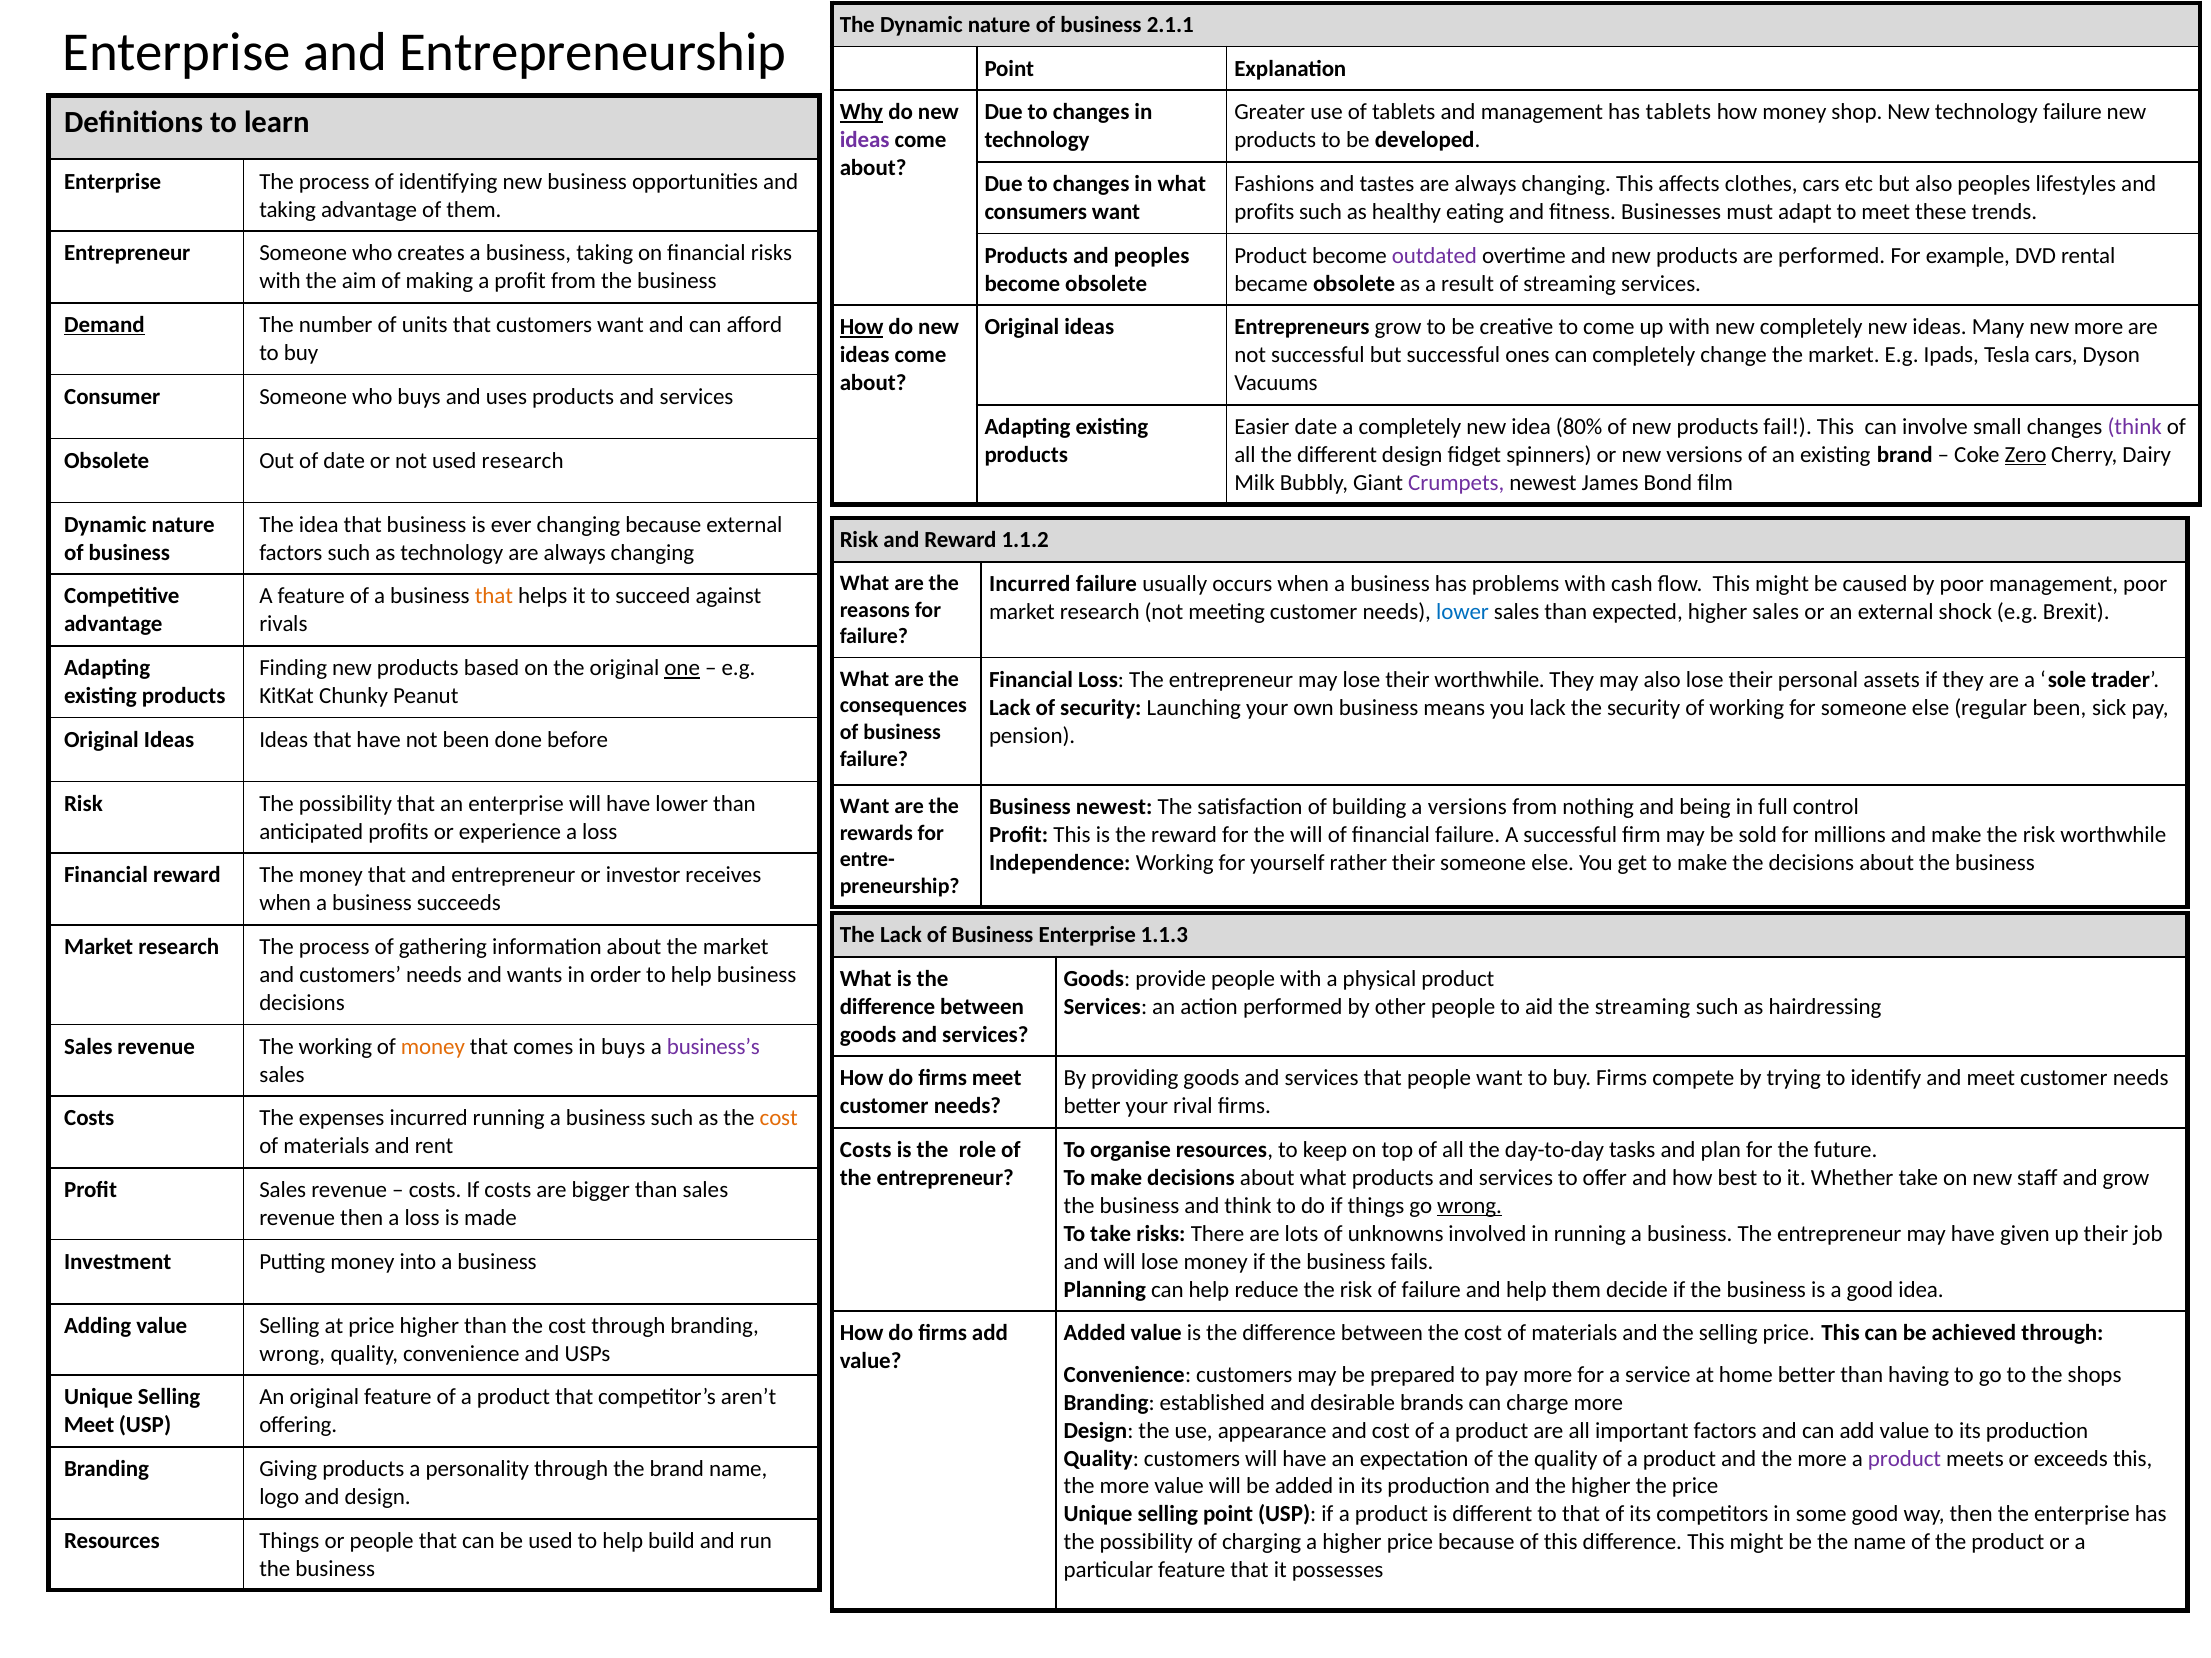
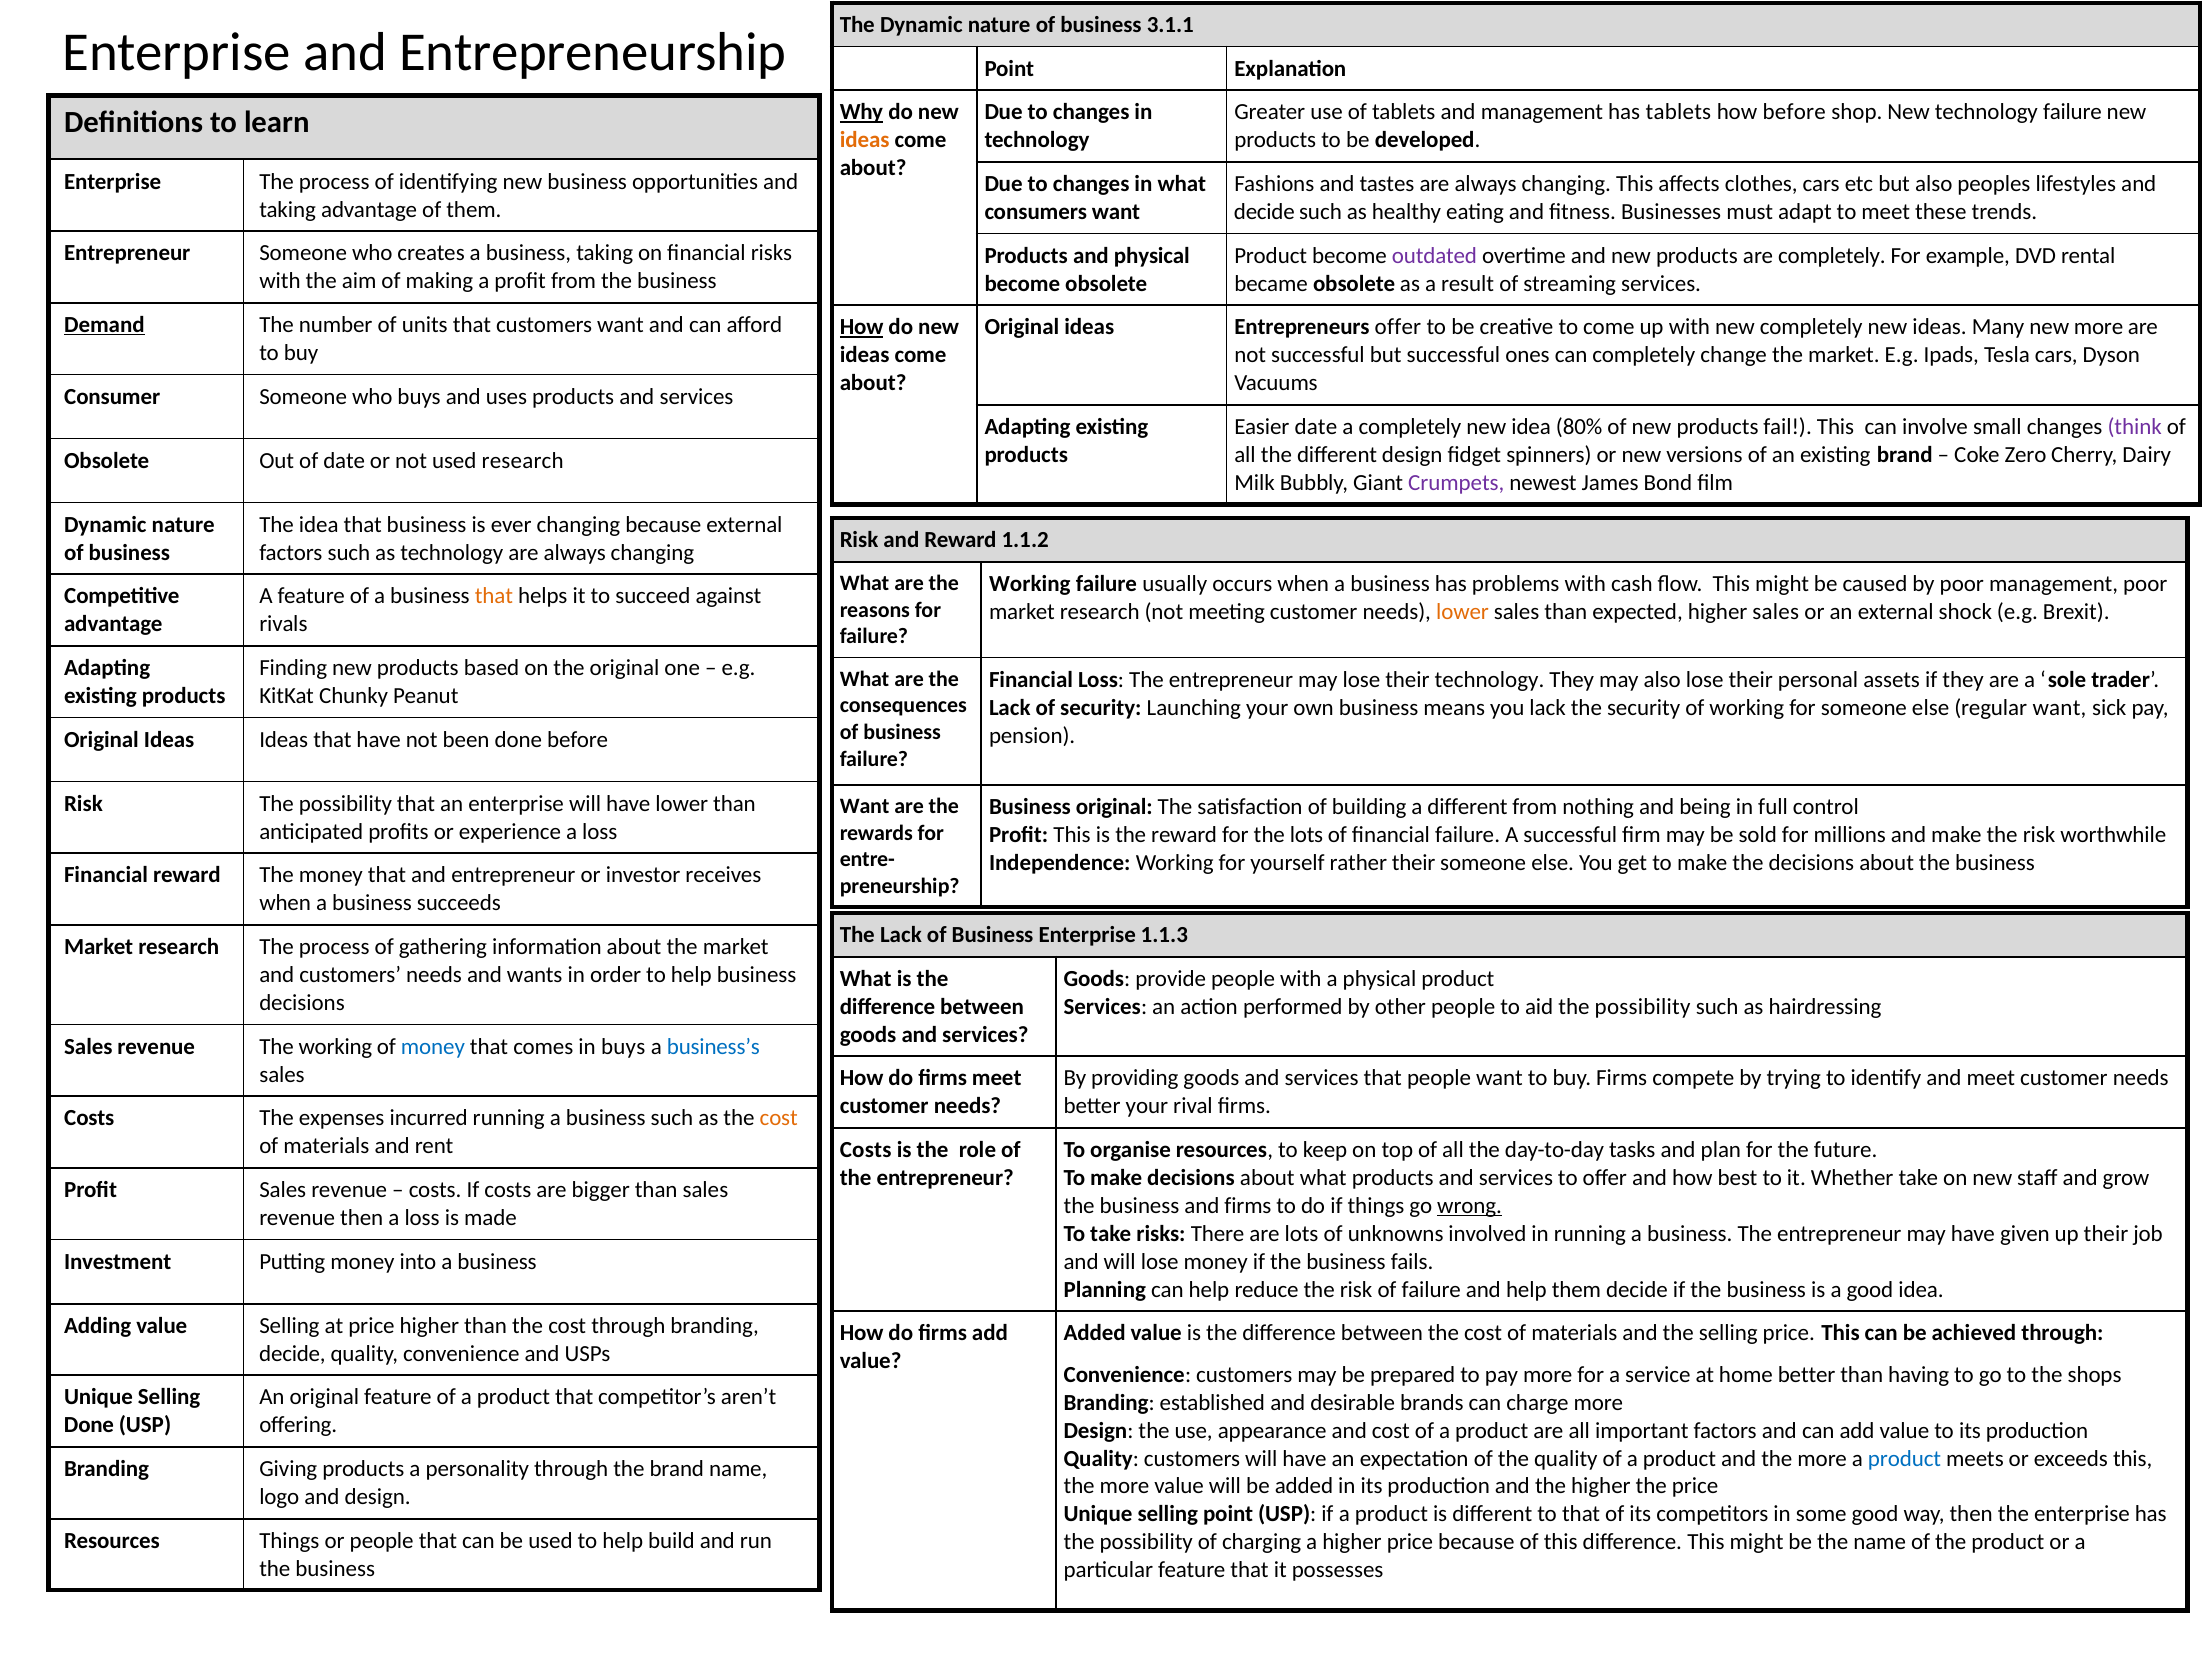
2.1.1: 2.1.1 -> 3.1.1 (1170, 25)
how money: money -> before (1794, 112)
ideas colour: purple -> orange (865, 140)
profits: profits -> decide (1264, 212)
and peoples: peoples -> physical (1152, 256)
are performed: performed -> completely (1832, 256)
Entrepreneurs grow: grow -> offer (1398, 327)
Zero underline: present -> none (2026, 455)
Incurred: Incurred -> Working (1030, 584)
lower colour: blue -> orange (1463, 612)
one underline: present -> none (682, 668)
their worthwhile: worthwhile -> technology (1489, 680)
regular been: been -> want (2059, 708)
Business newest: newest -> original (1114, 807)
a versions: versions -> different (1468, 807)
the will: will -> lots (1307, 835)
aid the streaming: streaming -> possibility (1643, 1007)
money colour: orange -> blue (433, 1047)
business’s colour: purple -> blue (713, 1047)
and think: think -> firms (1248, 1206)
wrong: wrong -> decide (292, 1354)
Meet: Meet -> Done (89, 1426)
product colour: purple -> blue (1905, 1459)
